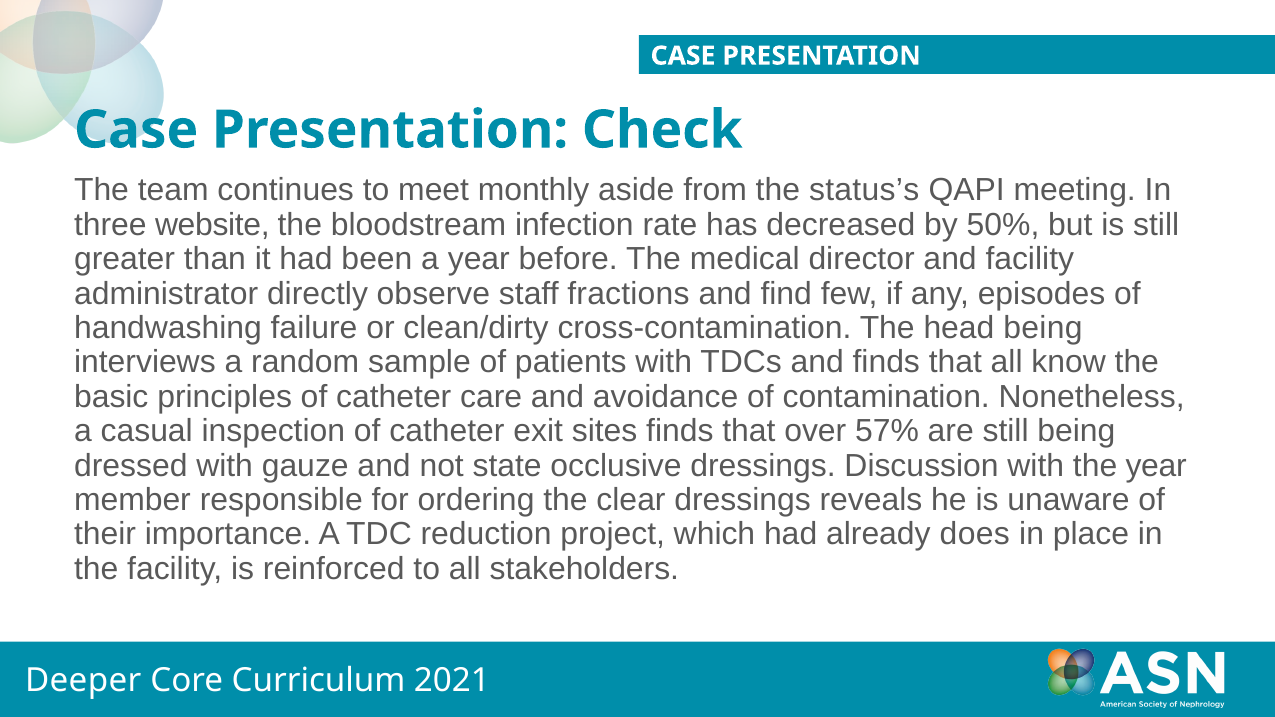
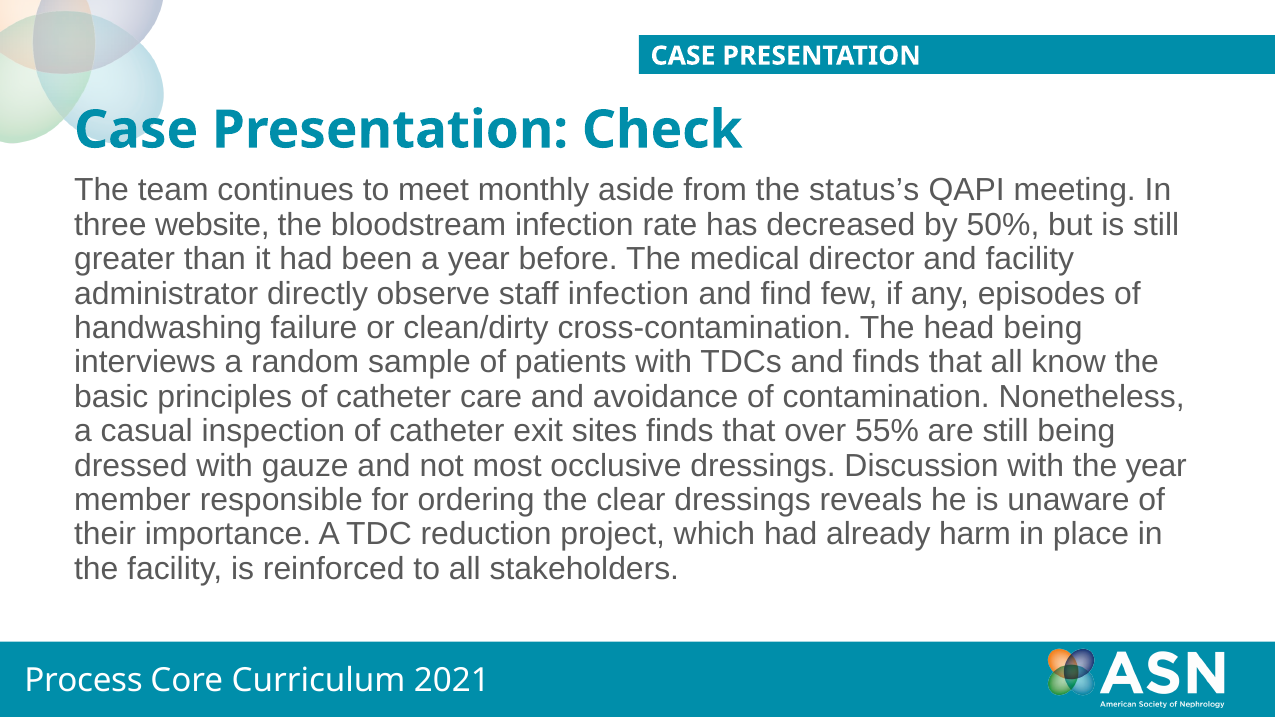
staff fractions: fractions -> infection (628, 294)
57%: 57% -> 55% (887, 431)
state: state -> most (507, 466)
does: does -> harm (975, 534)
Deeper: Deeper -> Process (83, 681)
